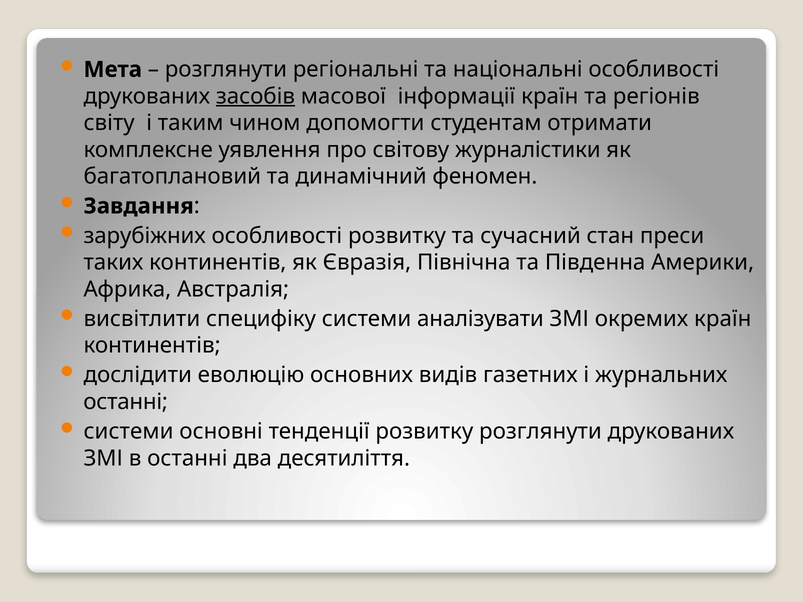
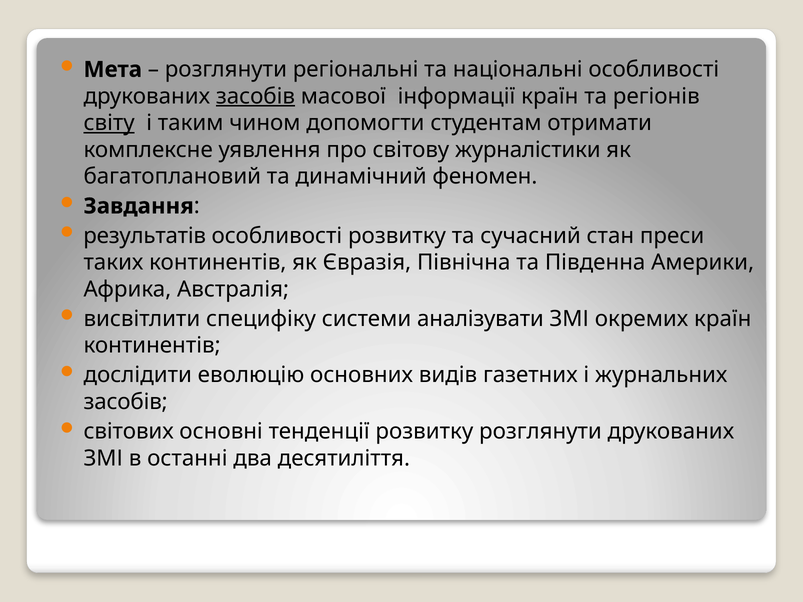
світу underline: none -> present (109, 123)
зарубіжних: зарубіжних -> результатів (145, 236)
останні: останні -> засобів (126, 402)
системи: системи -> світових (129, 432)
